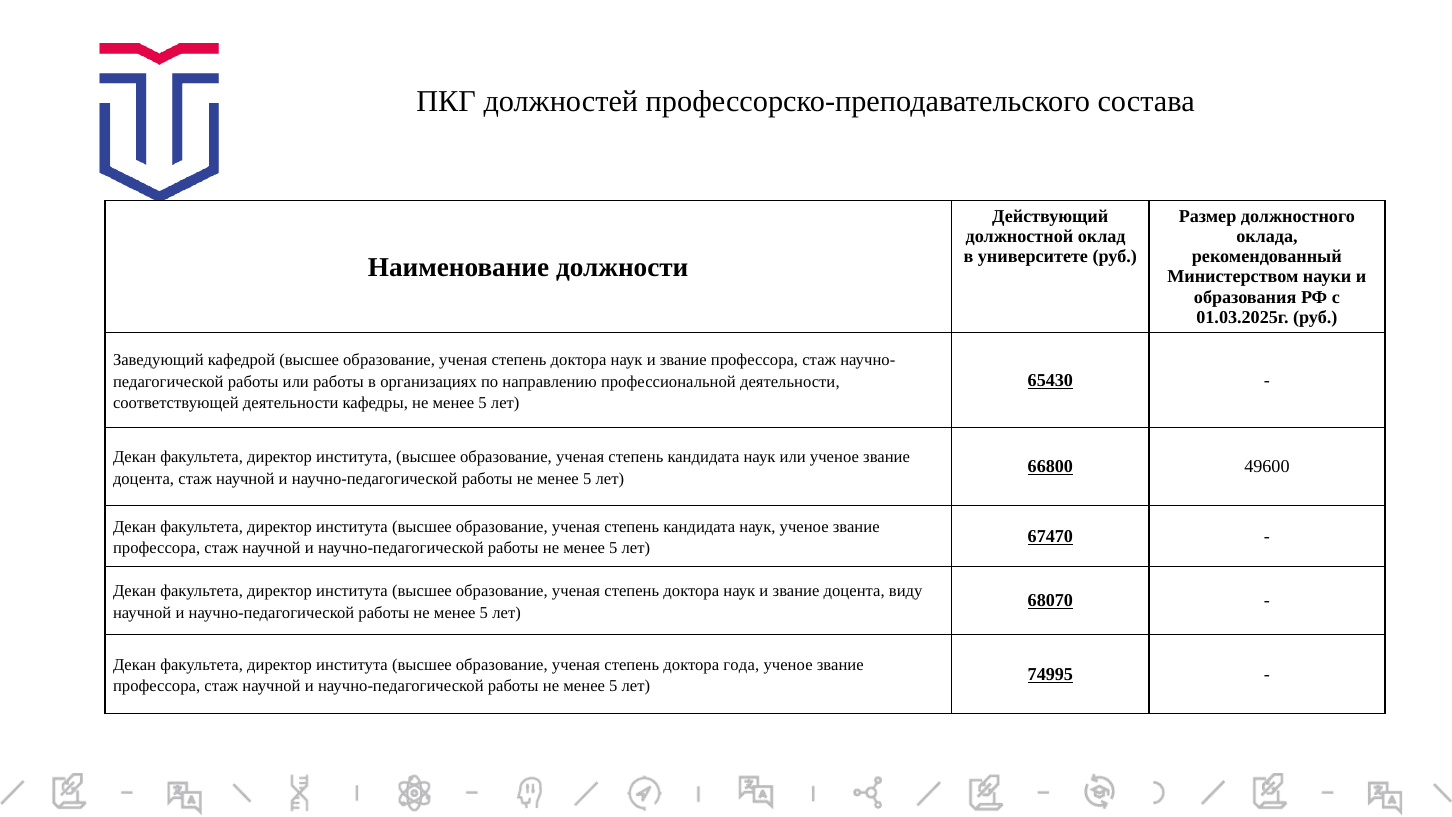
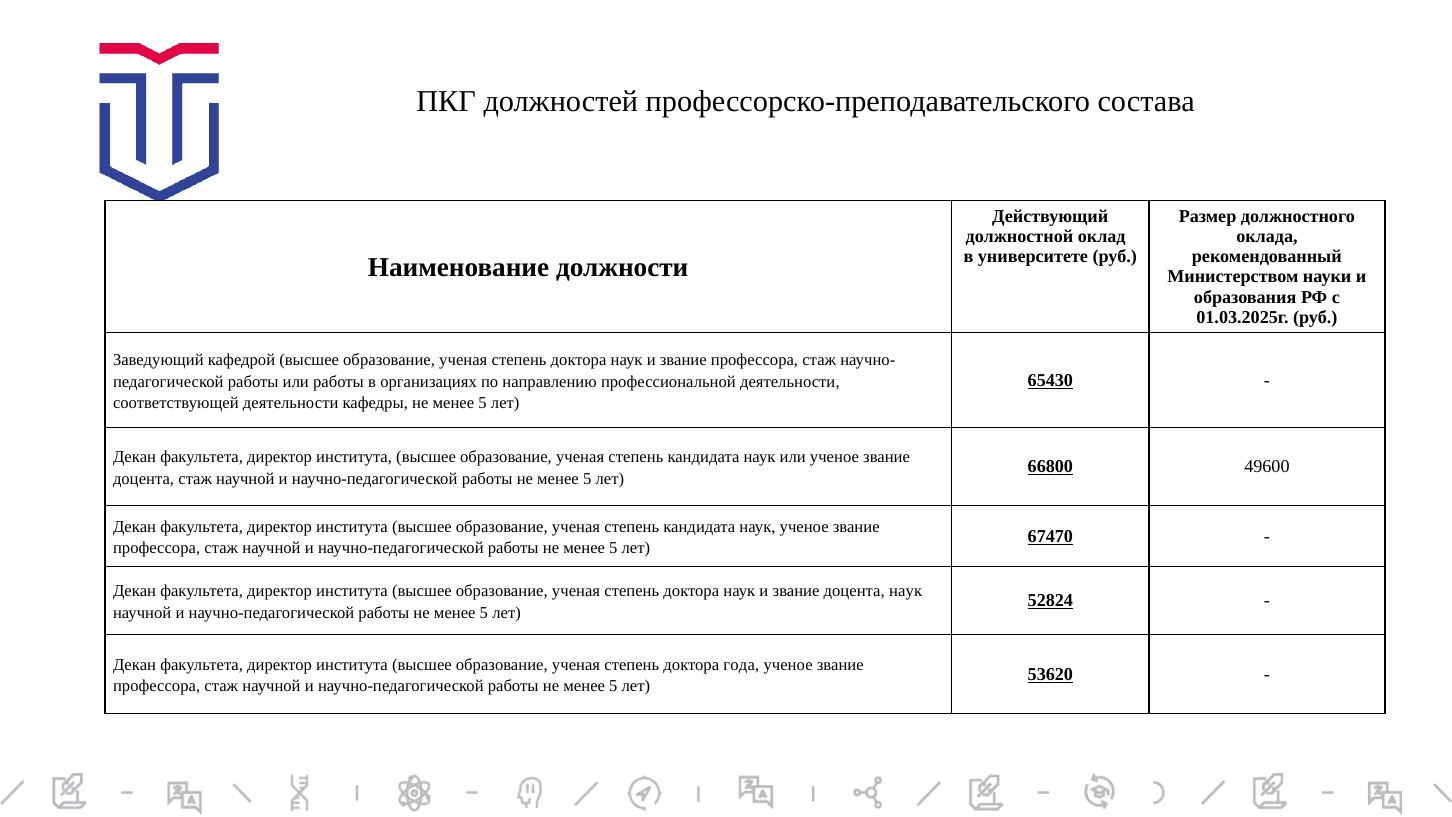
доцента виду: виду -> наук (906, 591)
68070: 68070 -> 52824 (1050, 600)
74995: 74995 -> 53620 (1050, 674)
